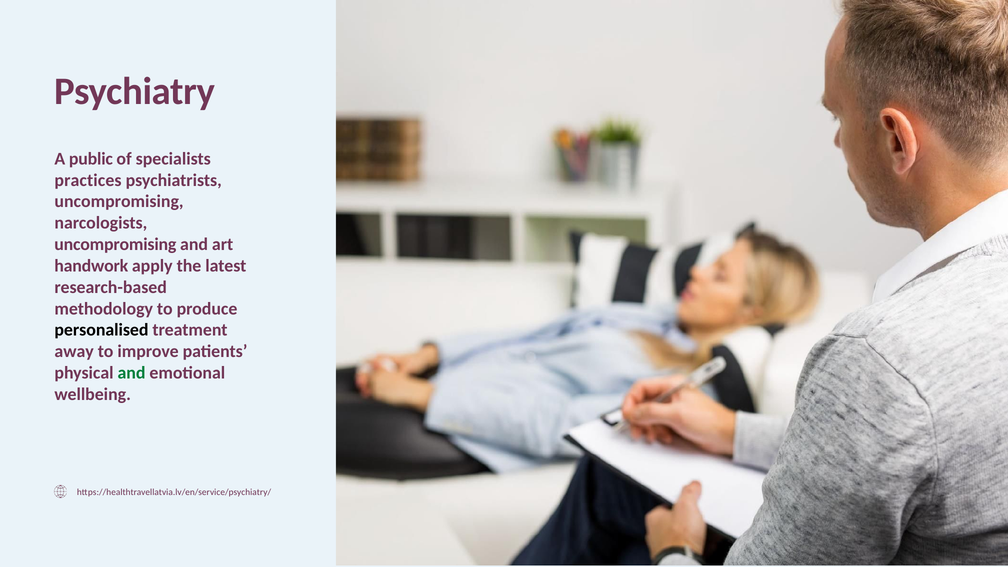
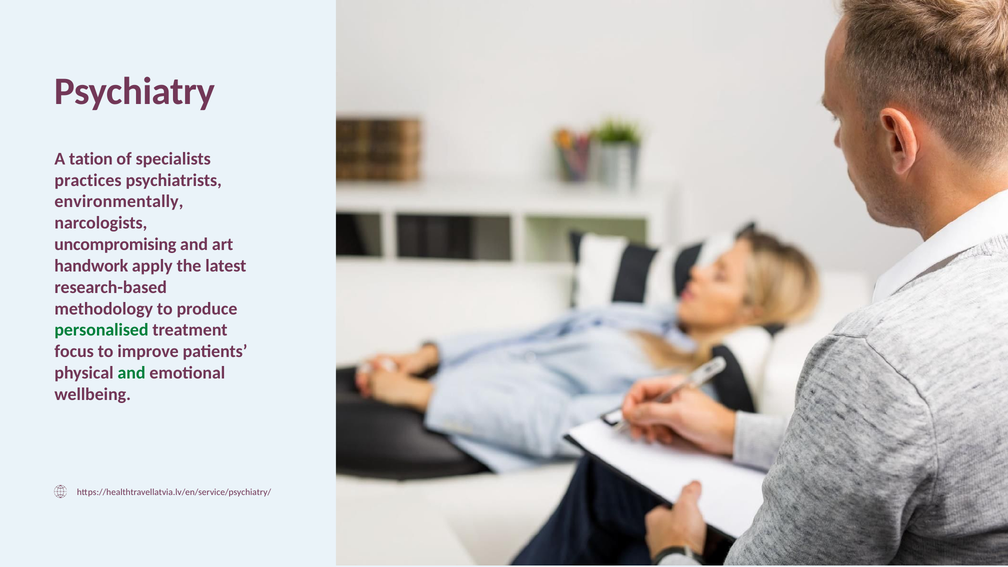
public: public -> tation (91, 159)
uncompromising: uncompromising -> environmentally (119, 202)
personalised colour: black -> green (101, 330)
away: away -> focus (74, 351)
